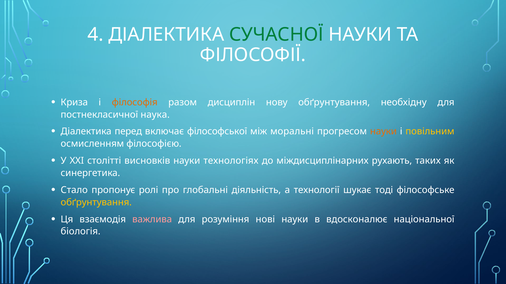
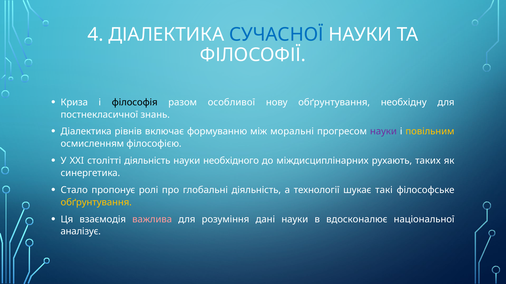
СУЧАСНОЇ colour: green -> blue (276, 35)
філософія colour: orange -> black (135, 103)
дисциплін: дисциплін -> особливої (231, 103)
наука: наука -> знань (155, 115)
перед: перед -> рівнів (128, 132)
філософської: філософської -> формуванню (217, 132)
науки colour: orange -> purple (383, 132)
столітті висновків: висновків -> діяльність (147, 161)
технологіях: технологіях -> необхідного (231, 161)
тоді: тоді -> такі (384, 190)
нові: нові -> дані (265, 220)
біологія: біологія -> аналізує (81, 232)
